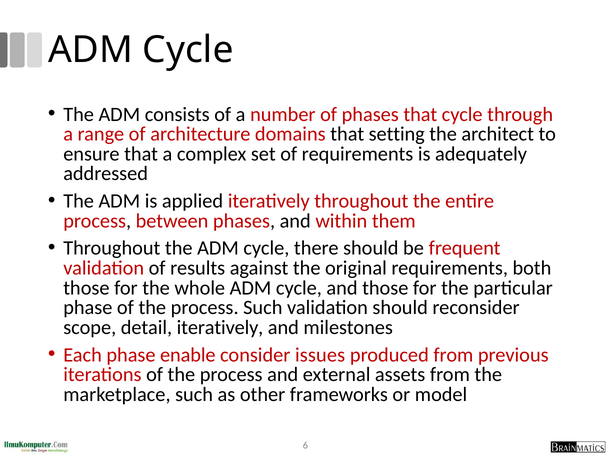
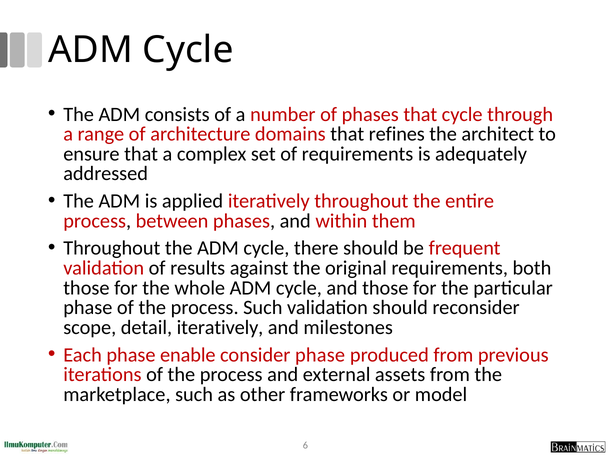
setting: setting -> refines (397, 134)
consider issues: issues -> phase (320, 354)
